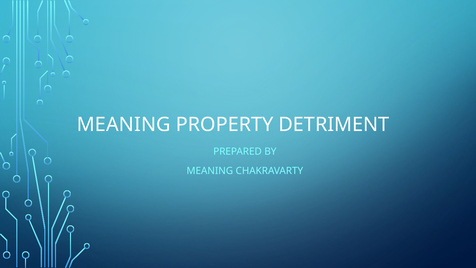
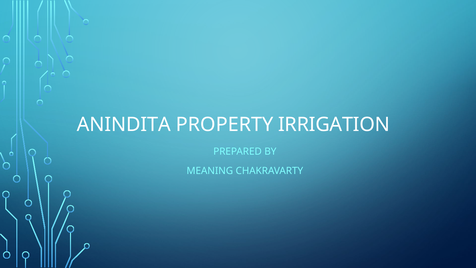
MEANING: MEANING -> ANINDITA (124, 124)
DETRIMENT: DETRIMENT -> IRRIGATION (334, 124)
